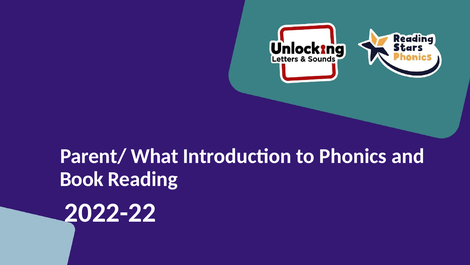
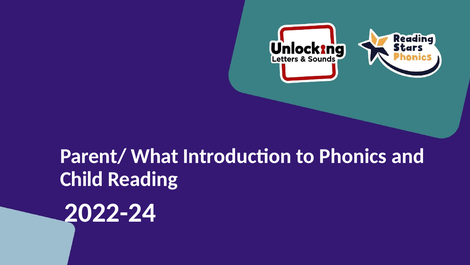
Book: Book -> Child (82, 179)
2022-22: 2022-22 -> 2022-24 (110, 212)
